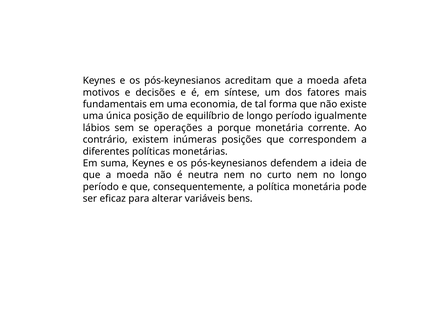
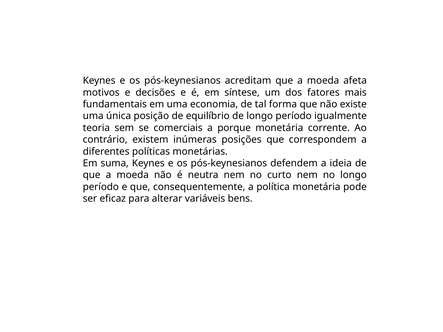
lábios: lábios -> teoria (96, 128)
operações: operações -> comerciais (178, 128)
